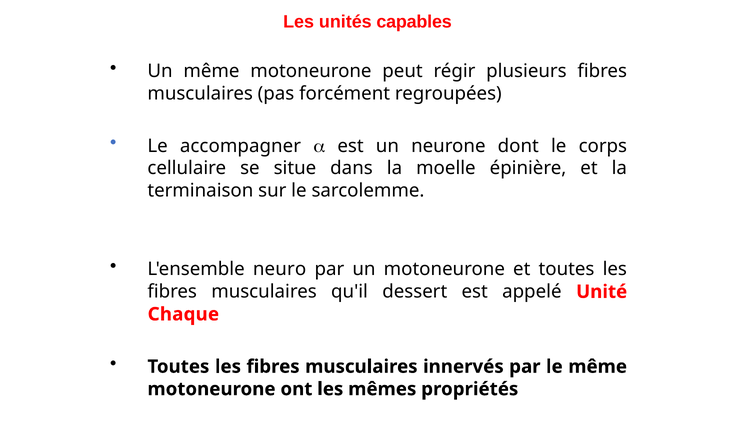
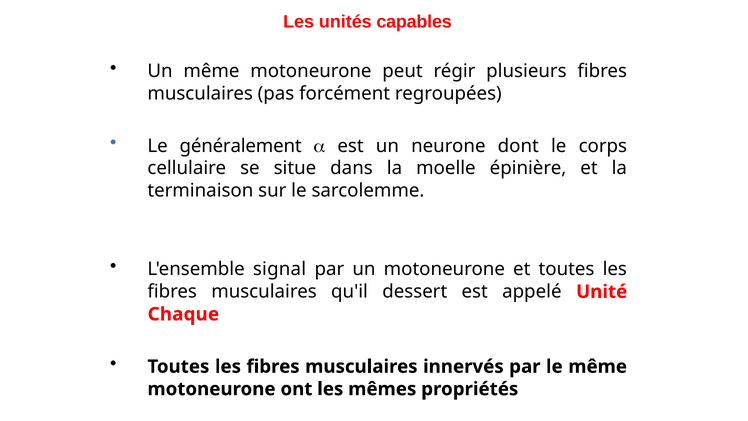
accompagner: accompagner -> généralement (241, 146)
neuro: neuro -> signal (280, 269)
